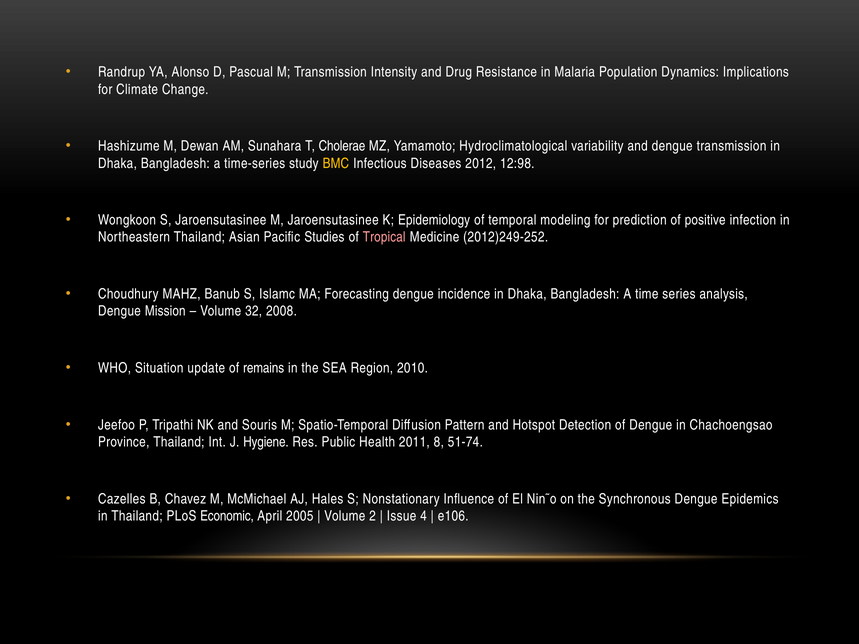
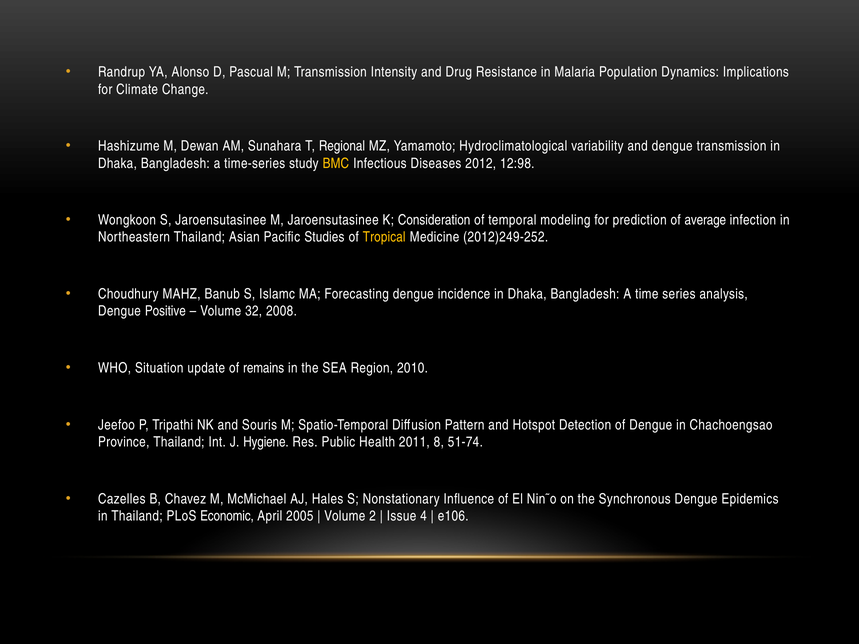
Cholerae: Cholerae -> Regional (342, 146)
Epidemiology: Epidemiology -> Consideration (434, 220)
positive: positive -> average (705, 220)
Tropical colour: pink -> yellow (384, 237)
Mission: Mission -> Positive (165, 311)
